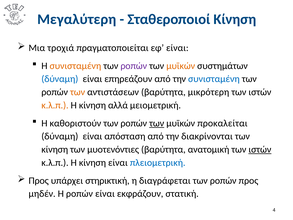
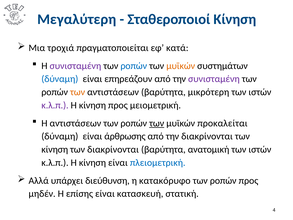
εφ είναι: είναι -> κατά (177, 48)
συνισταμένη colour: orange -> purple (75, 66)
ροπών colour: purple -> blue (134, 66)
συνισταμένη colour: blue -> purple (214, 79)
κ.λ.π colour: orange -> purple (55, 105)
κίνηση αλλά: αλλά -> προς (118, 105)
Η καθοριστούν: καθοριστούν -> αντιστάσεων (75, 123)
απόσταση: απόσταση -> άρθρωσης (125, 136)
των μυοτενόντιες: μυοτενόντιες -> διακρίνονται (113, 149)
ιστών underline: present -> none (260, 149)
Προς: Προς -> Αλλά (39, 180)
στηρικτική: στηρικτική -> διεύθυνση (107, 180)
διαγράφεται: διαγράφεται -> κατακόρυφο (165, 180)
Η ροπών: ροπών -> επίσης (80, 194)
εκφράζουν: εκφράζουν -> κατασκευή (140, 194)
